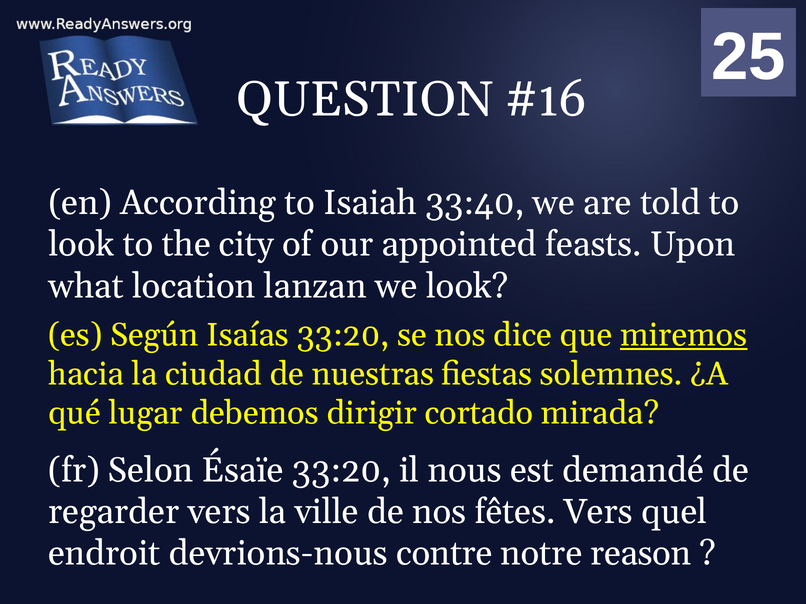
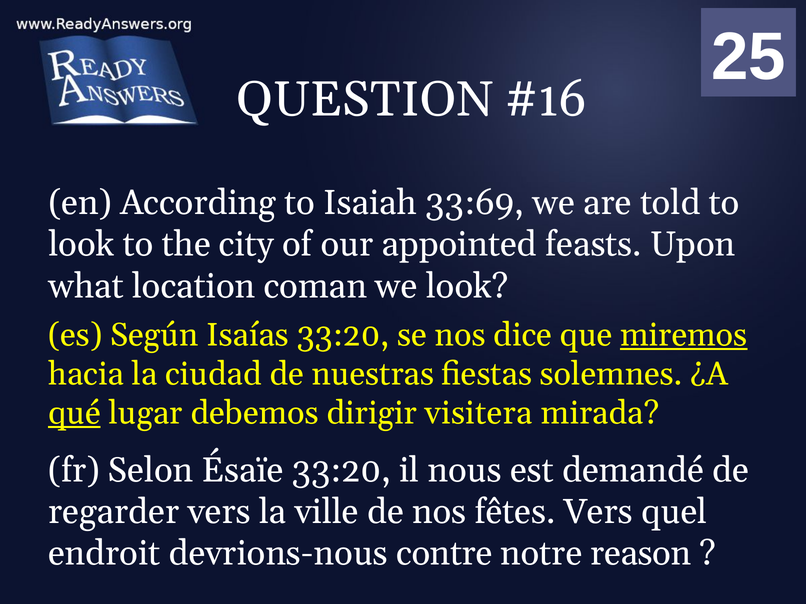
33:40: 33:40 -> 33:69 (475, 203)
lanzan: lanzan -> coman (315, 286)
qué underline: none -> present (74, 413)
cortado: cortado -> visitera (479, 413)
